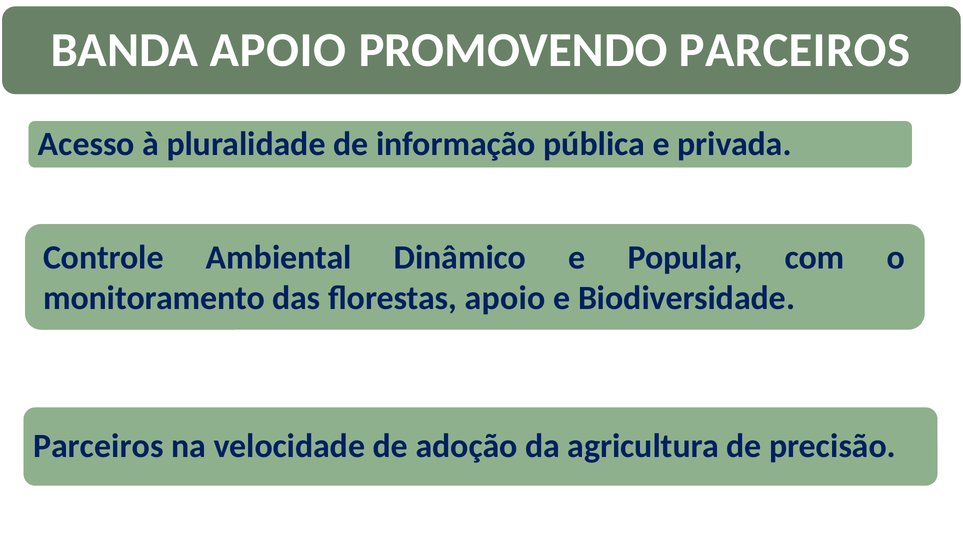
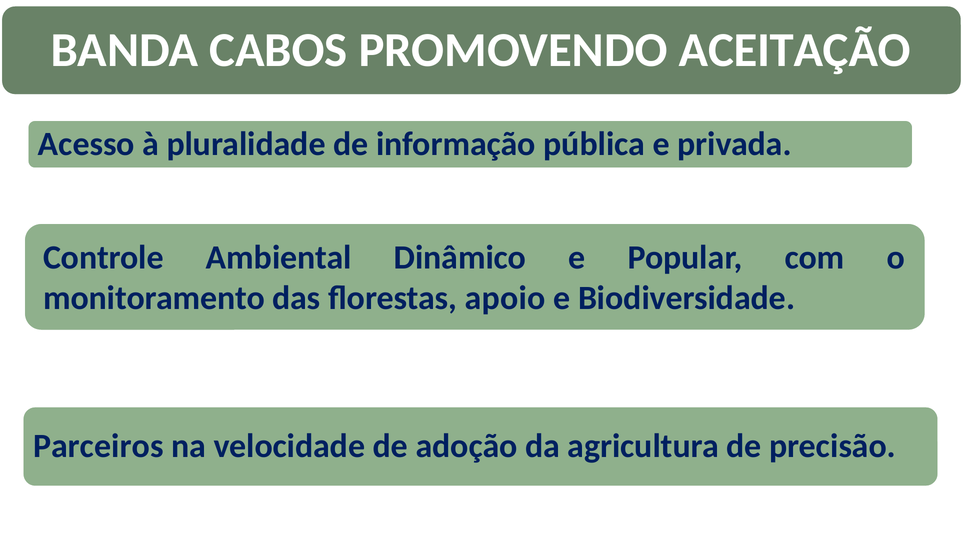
BANDA APOIO: APOIO -> CABOS (278, 50)
PROMOVENDO PARCEIROS: PARCEIROS -> ACEITAÇÃO (795, 50)
